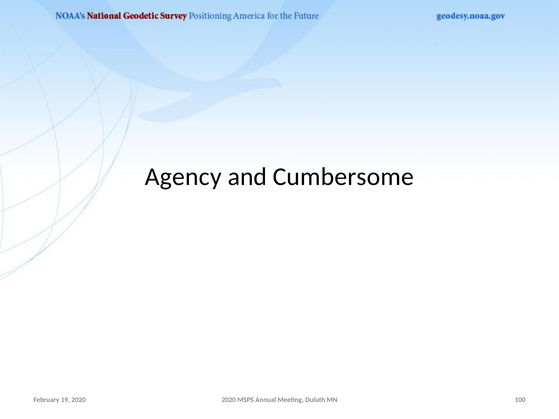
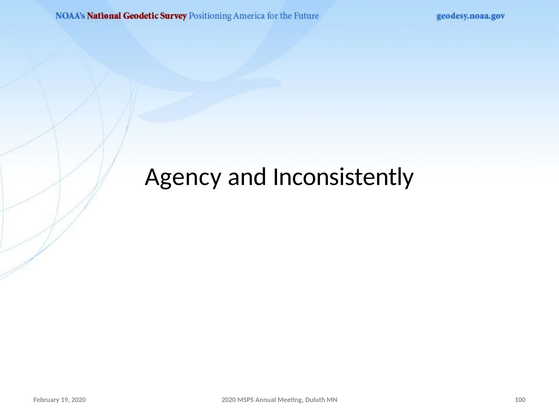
Cumbersome: Cumbersome -> Inconsistently (343, 177)
